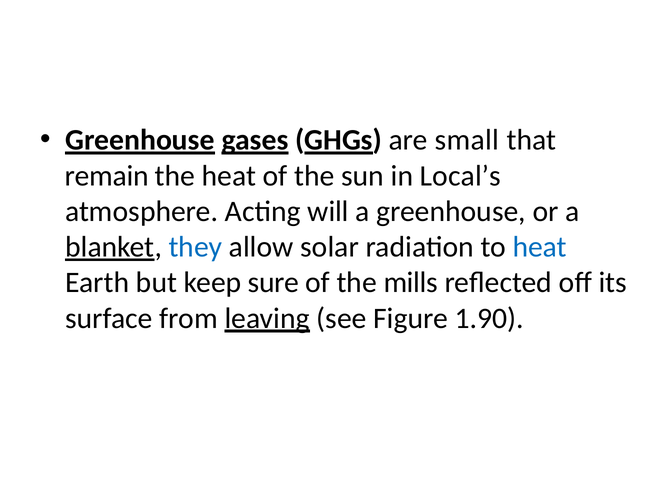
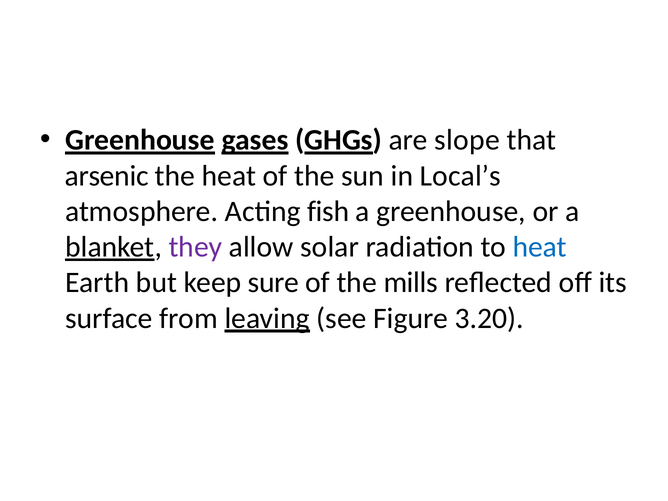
small: small -> slope (467, 140)
remain: remain -> arsenic (107, 176)
will: will -> fish (328, 211)
they colour: blue -> purple (195, 247)
1.90: 1.90 -> 3.20 (489, 318)
